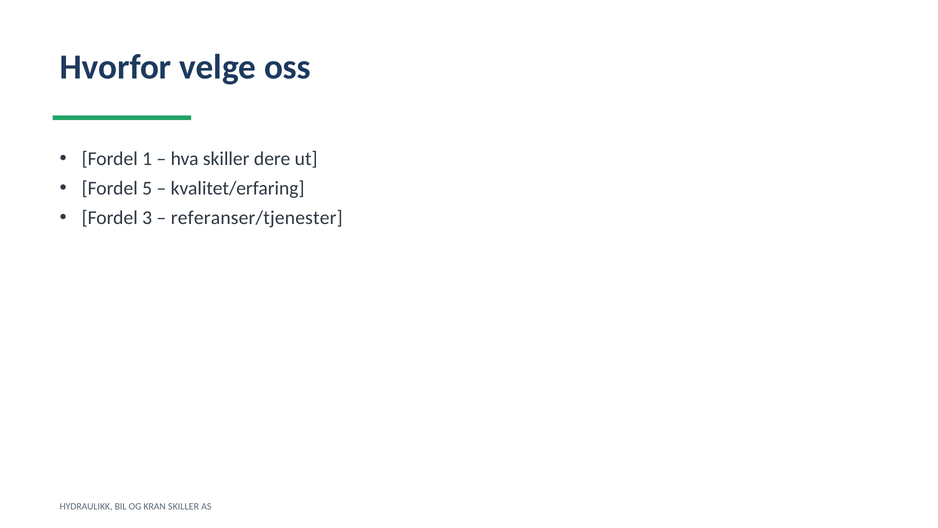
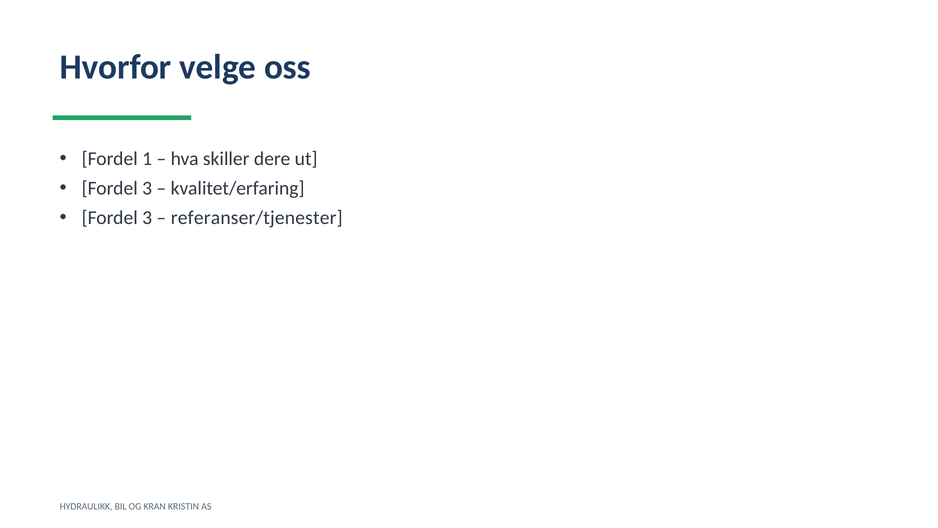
5: 5 -> 3 (147, 188)
KRAN SKILLER: SKILLER -> KRISTIN (184, 506)
